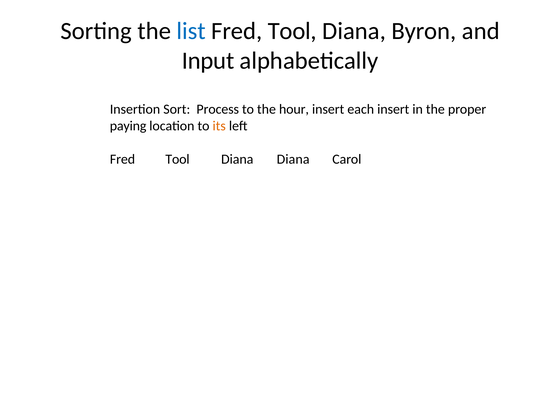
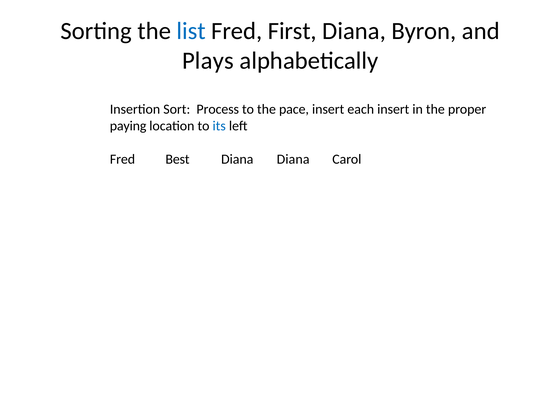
Tool: Tool -> First (292, 31)
Input: Input -> Plays (208, 61)
hour: hour -> pace (294, 109)
its colour: orange -> blue (219, 126)
Tool: Tool -> Best (177, 159)
